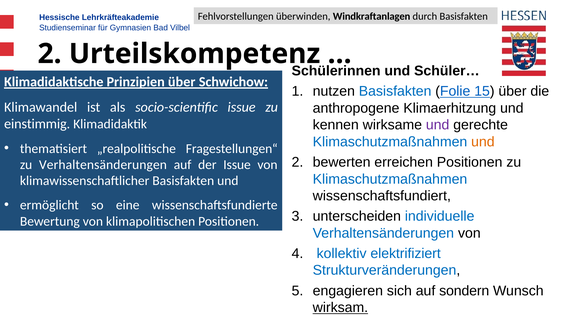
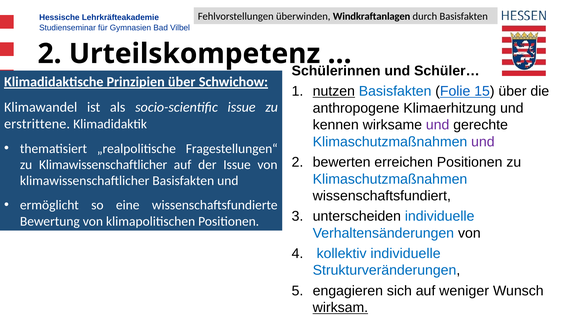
nutzen underline: none -> present (334, 91)
einstimmig: einstimmig -> erstrittene (37, 124)
und colour: orange -> purple (483, 142)
zu Verhaltensänderungen: Verhaltensänderungen -> Klimawissenschaftlicher (103, 165)
kollektiv elektrifiziert: elektrifiziert -> individuelle (406, 254)
sondern: sondern -> weniger (464, 291)
